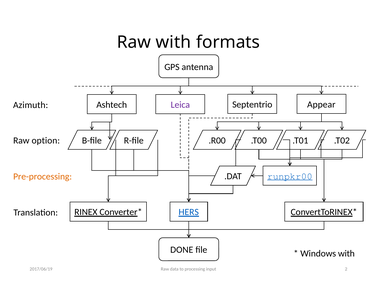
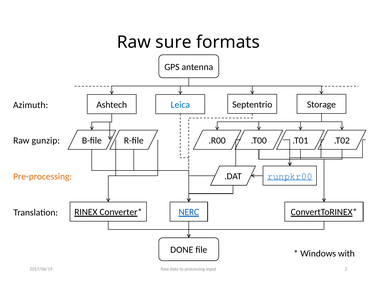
Raw with: with -> sure (173, 42)
Leica colour: purple -> blue (180, 105)
Appear: Appear -> Storage (321, 105)
option: option -> gunzip (46, 141)
HERS: HERS -> NERC (189, 213)
